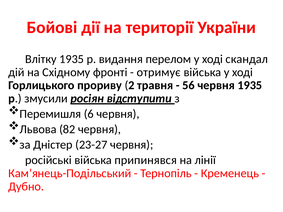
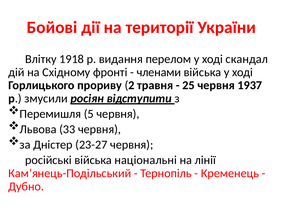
Влітку 1935: 1935 -> 1918 (72, 59)
отримує: отримує -> членами (159, 72)
56: 56 -> 25 (189, 85)
червня 1935: 1935 -> 1937 (250, 85)
6: 6 -> 5 (89, 114)
82: 82 -> 33 (67, 129)
припинявся: припинявся -> національні (146, 160)
